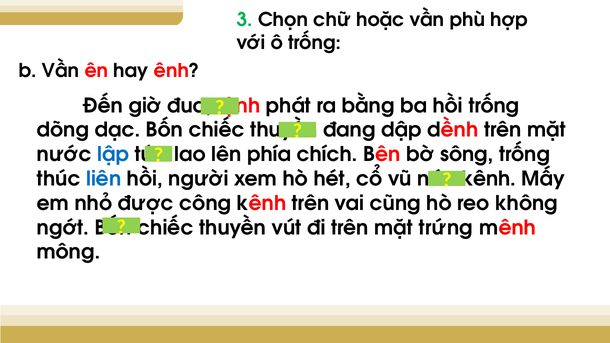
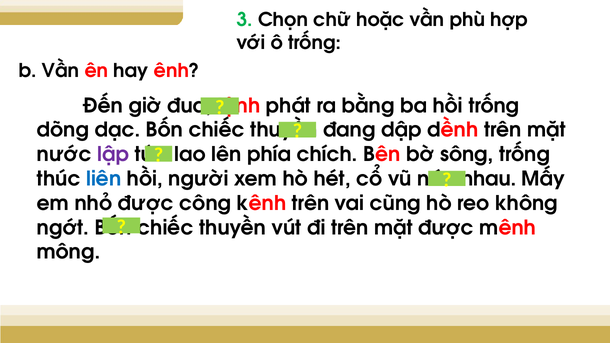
lập colour: blue -> purple (113, 155)
kênh: kênh -> nhau (489, 179)
mặt trứng: trứng -> được (446, 228)
